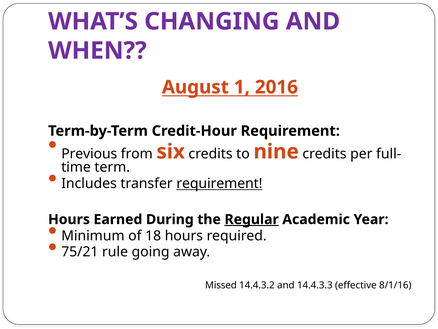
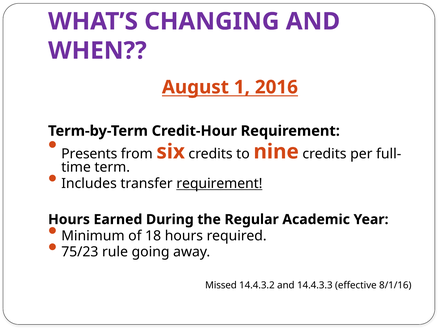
Previous: Previous -> Presents (89, 154)
Regular underline: present -> none (252, 219)
75/21: 75/21 -> 75/23 (80, 252)
